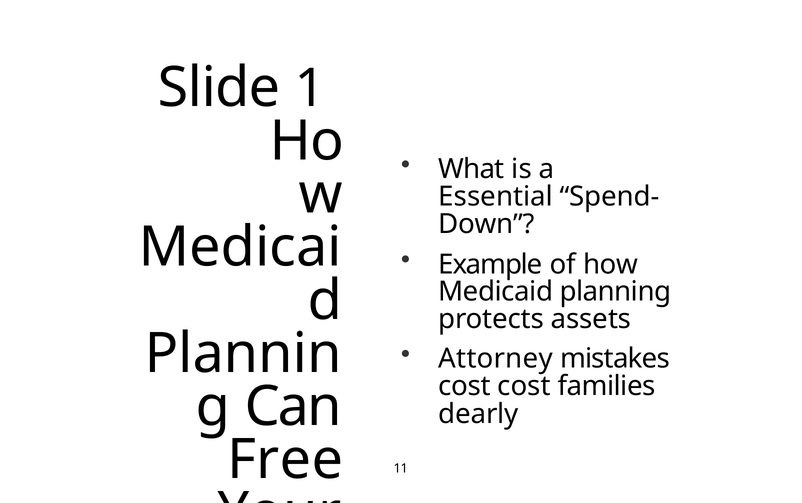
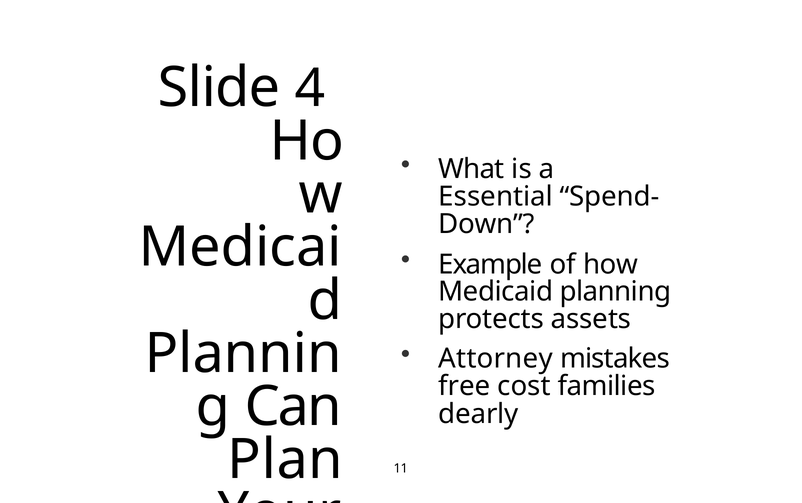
1: 1 -> 4 (310, 89)
cost: cost -> free (464, 386)
Free: Free -> Plan (285, 459)
